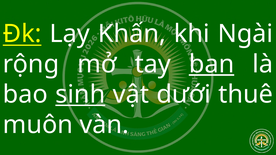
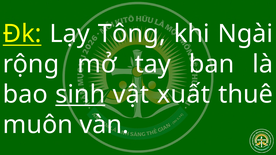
Khấn: Khấn -> Tông (132, 34)
ban underline: present -> none (212, 64)
dưới: dưới -> xuất (184, 95)
